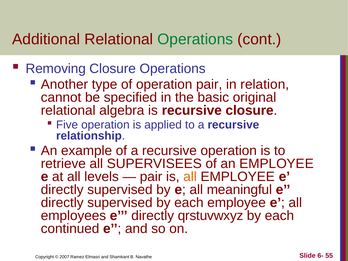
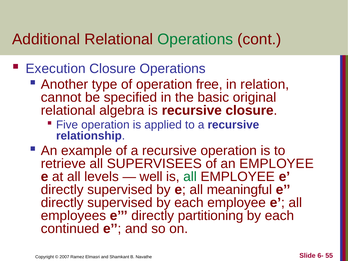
Removing: Removing -> Execution (56, 69)
operation pair: pair -> free (209, 84)
pair: pair -> well (151, 177)
all colour: orange -> green (190, 177)
qrstuvwxyz: qrstuvwxyz -> partitioning (211, 216)
